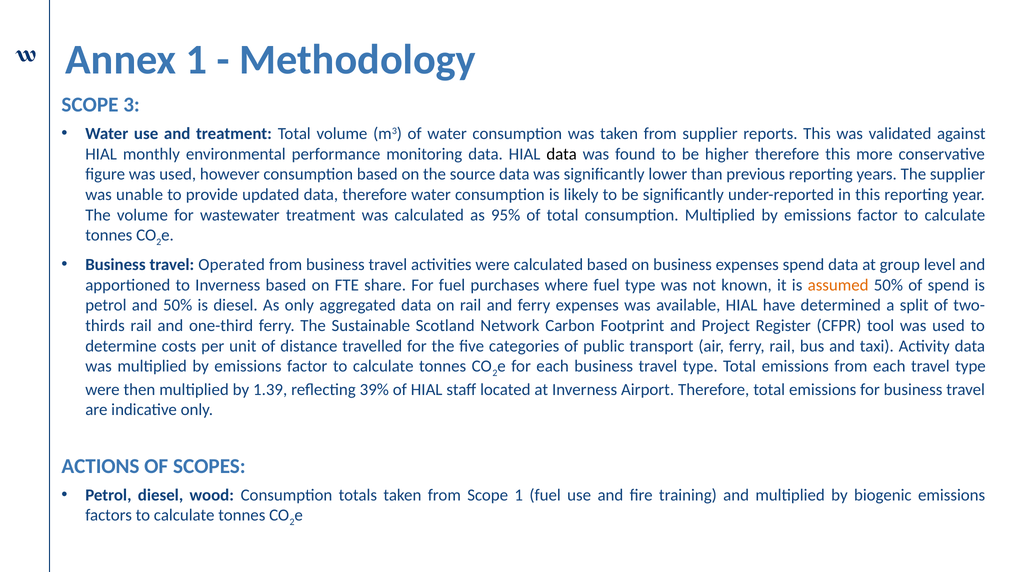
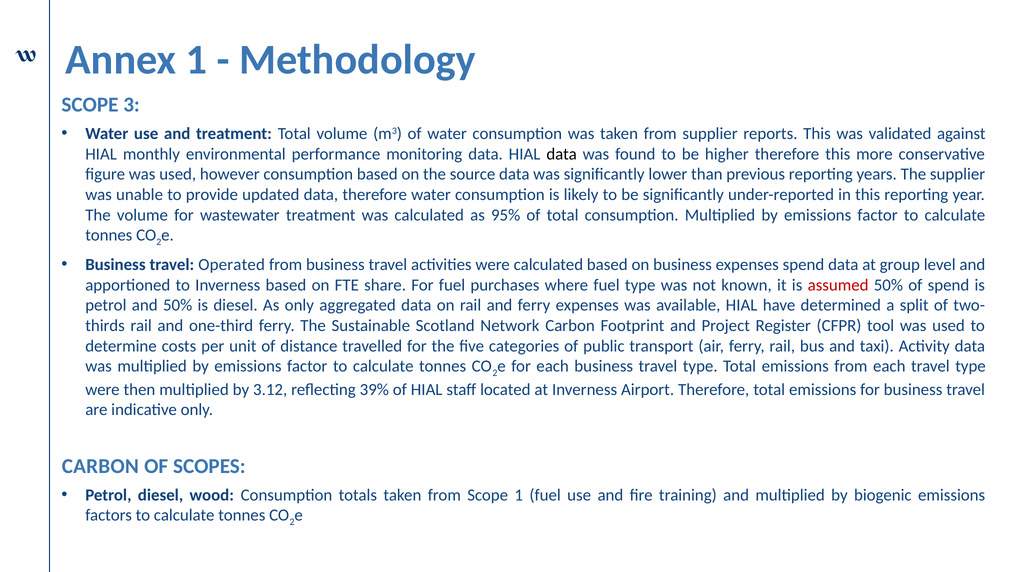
assumed colour: orange -> red (838, 285)
1.39: 1.39 -> 3.12 (270, 389)
ACTIONS: ACTIONS -> CARBON (100, 466)
